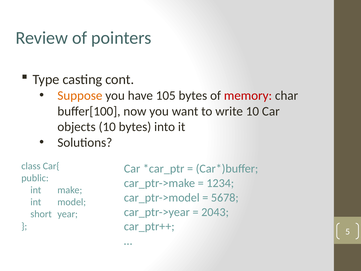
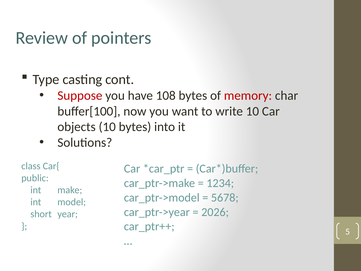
Suppose colour: orange -> red (80, 96)
105: 105 -> 108 (166, 96)
2043: 2043 -> 2026 (215, 212)
